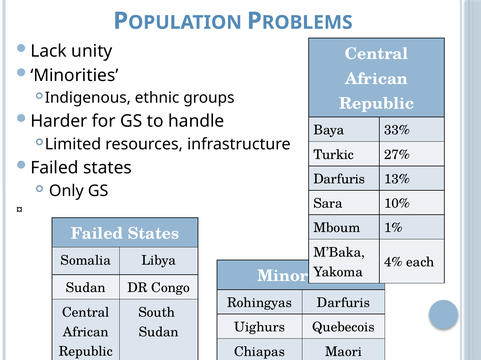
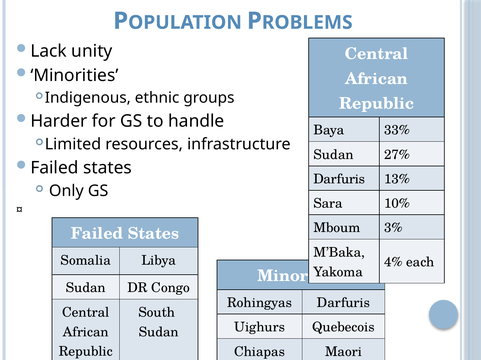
Turkic: Turkic -> Sudan (334, 155)
1%: 1% -> 3% (393, 228)
